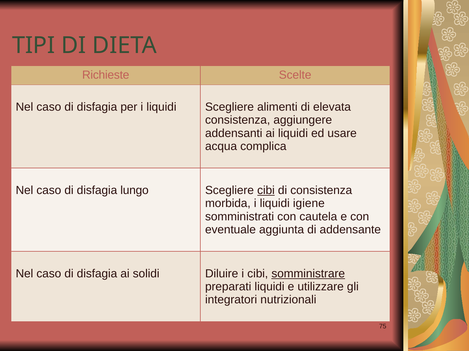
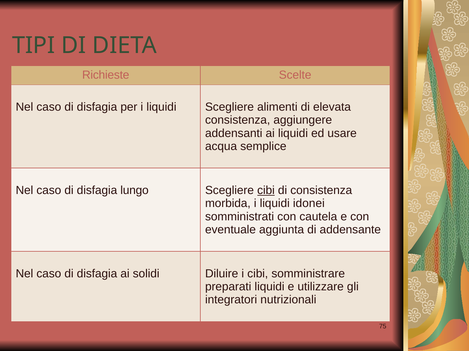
complica: complica -> semplice (263, 147)
igiene: igiene -> idonei (309, 204)
somministrare underline: present -> none (308, 274)
